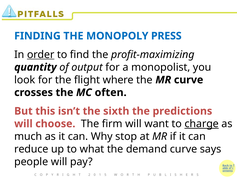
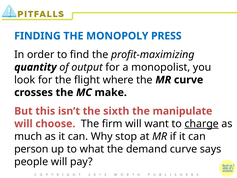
order underline: present -> none (41, 54)
often: often -> make (111, 92)
predictions: predictions -> manipulate (182, 111)
reduce: reduce -> person (31, 149)
